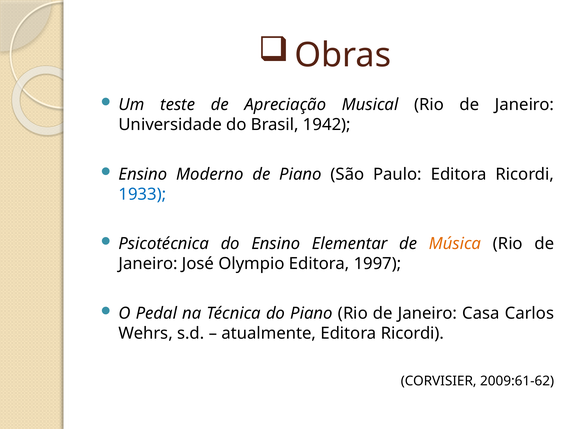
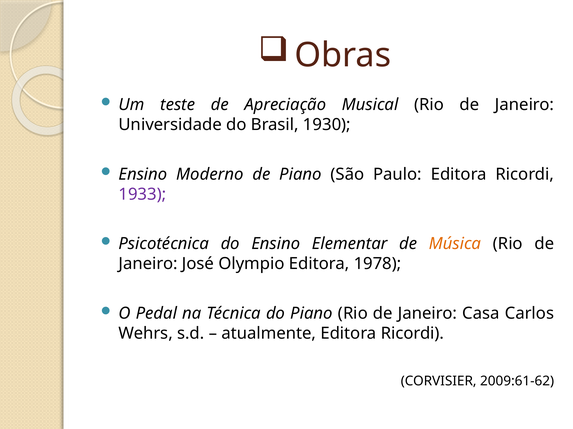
1942: 1942 -> 1930 (327, 125)
1933 colour: blue -> purple (142, 195)
1997: 1997 -> 1978 (378, 264)
